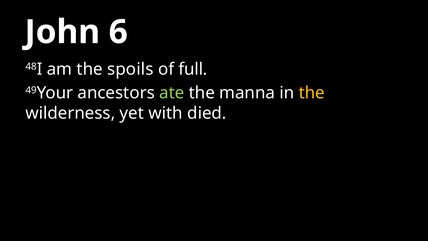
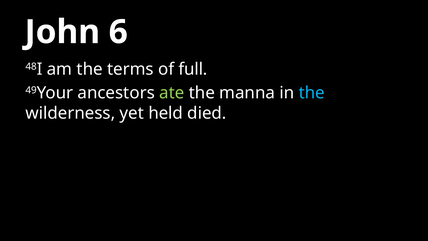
spoils: spoils -> terms (130, 69)
the colour: yellow -> light blue (312, 93)
with: with -> held (166, 113)
